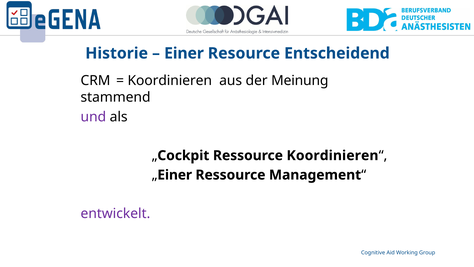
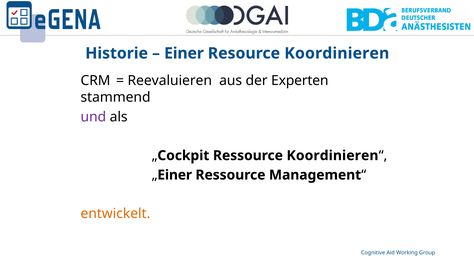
Resource Entscheidend: Entscheidend -> Koordinieren (337, 53)
Koordinieren: Koordinieren -> Reevaluieren (170, 81)
Meinung: Meinung -> Experten (300, 81)
entwickelt colour: purple -> orange (115, 213)
